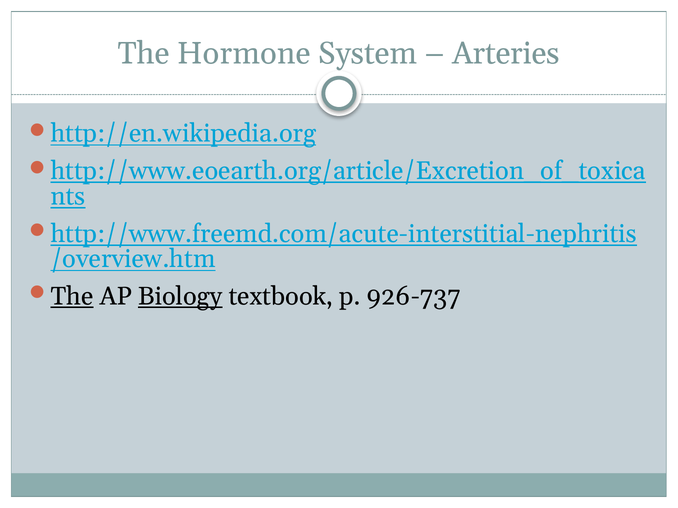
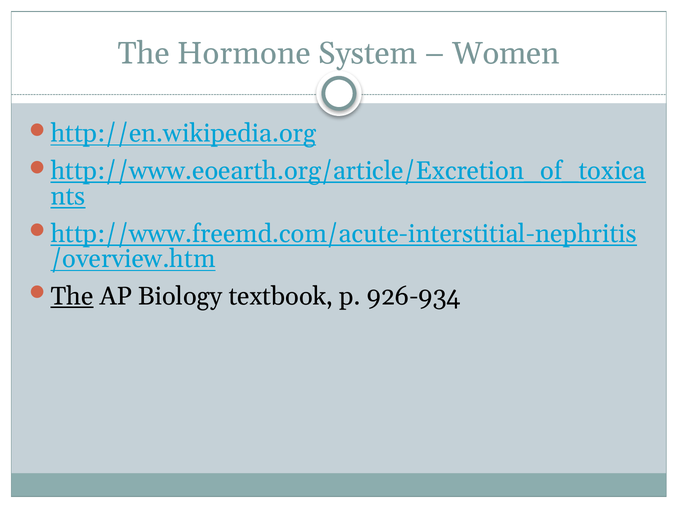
Arteries: Arteries -> Women (506, 53)
Biology underline: present -> none (180, 297)
926-737: 926-737 -> 926-934 (414, 297)
